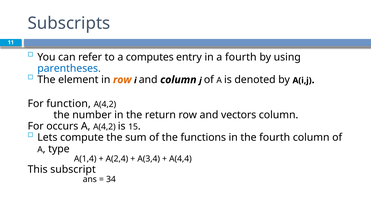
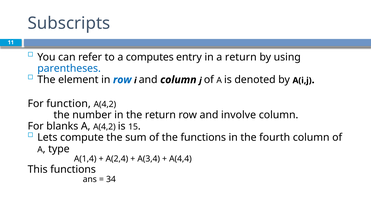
a fourth: fourth -> return (241, 57)
row colour: orange -> blue (122, 80)
vectors: vectors -> involve (239, 115)
occurs: occurs -> blanks (62, 126)
This subscript: subscript -> functions (73, 169)
